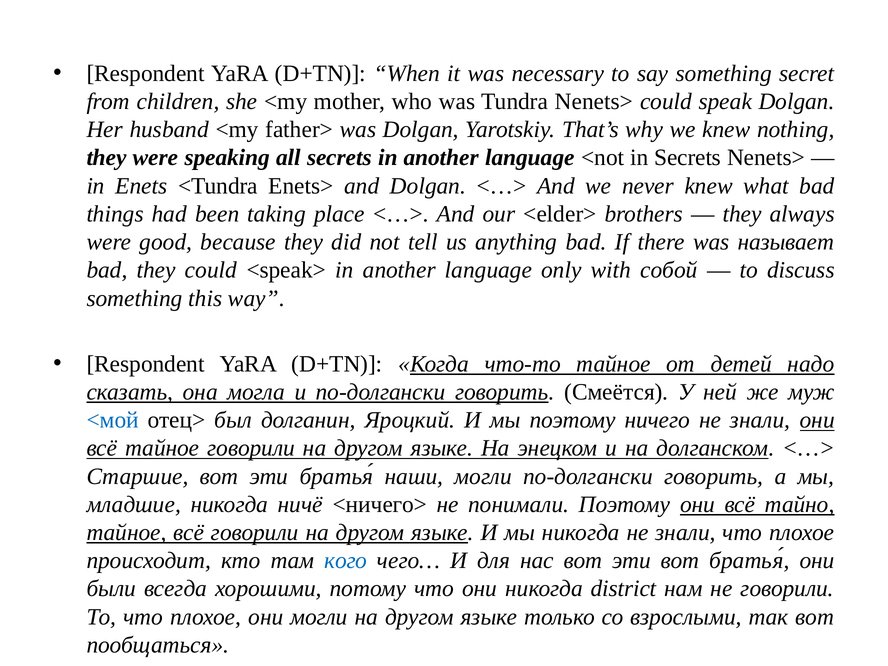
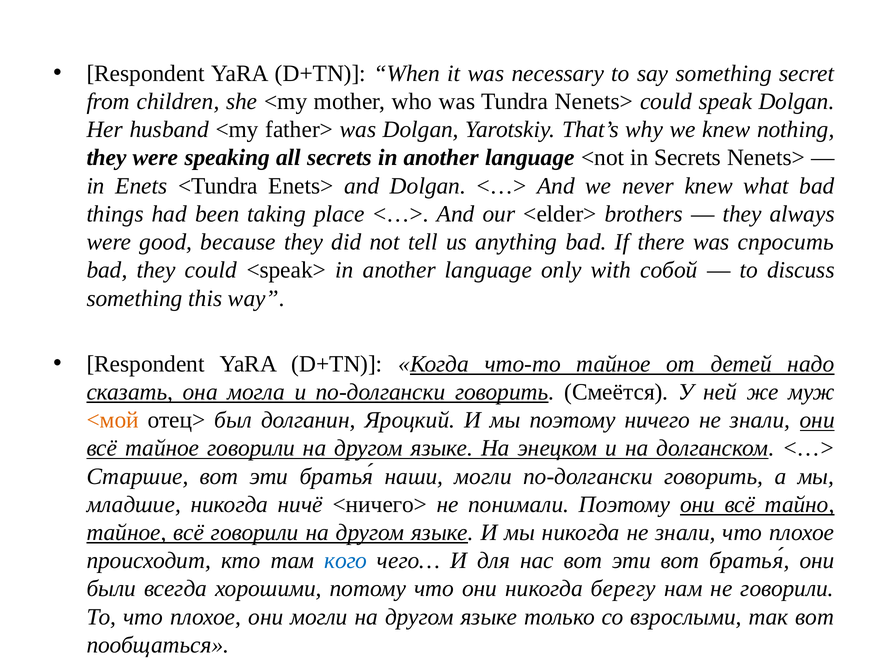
называет: называет -> спросить (786, 242)
<мой colour: blue -> orange (113, 420)
district: district -> берегу (623, 589)
